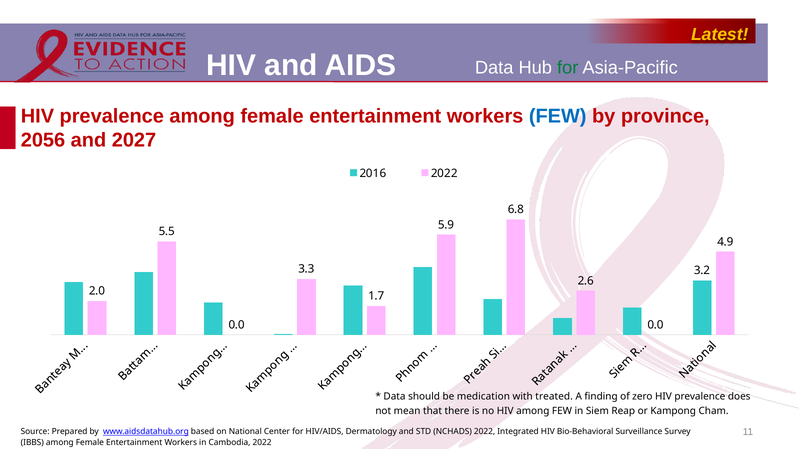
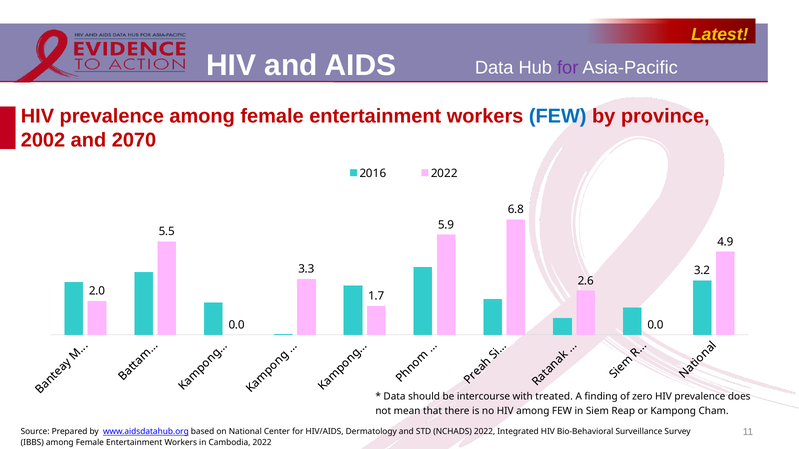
for colour: green -> purple (568, 68)
2056: 2056 -> 2002 (43, 140)
2027: 2027 -> 2070 (134, 140)
medication: medication -> intercourse (483, 397)
